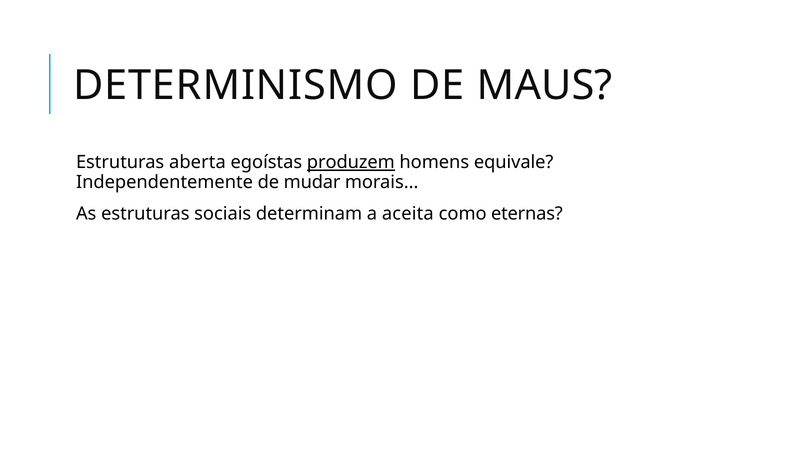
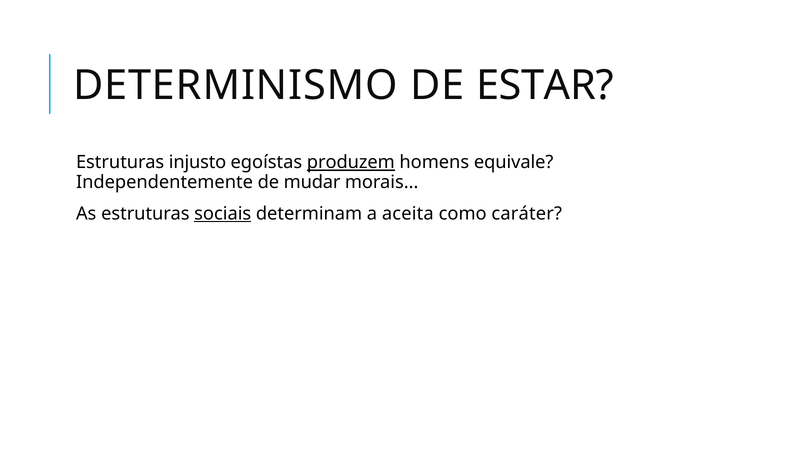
MAUS: MAUS -> ESTAR (545, 86)
aberta: aberta -> injusto (198, 162)
sociais underline: none -> present (223, 214)
eternas: eternas -> caráter (527, 214)
